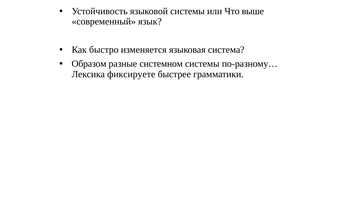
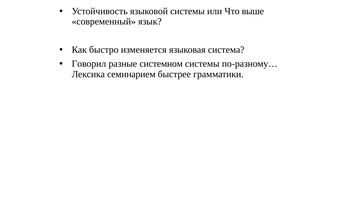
Образом: Образом -> Говорил (89, 64)
фиксируете: фиксируете -> семинарием (131, 74)
